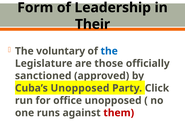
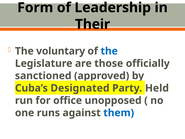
Cuba’s Unopposed: Unopposed -> Designated (80, 88)
Click: Click -> Held (157, 88)
them colour: red -> blue (119, 113)
